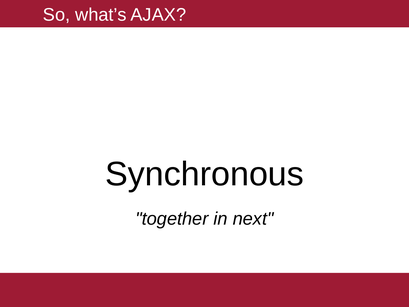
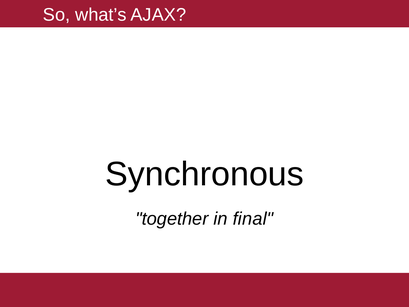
next: next -> final (253, 219)
